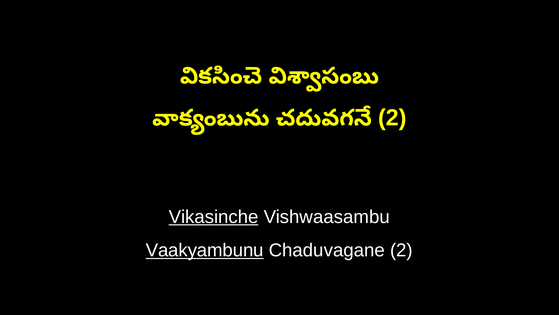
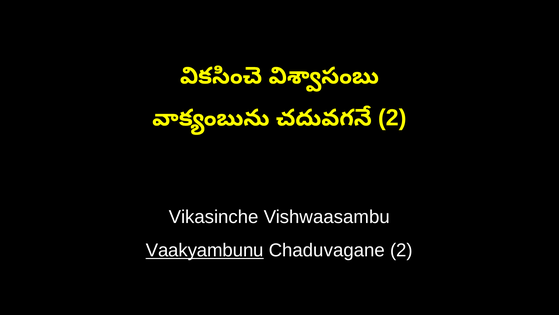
Vikasinche underline: present -> none (214, 216)
